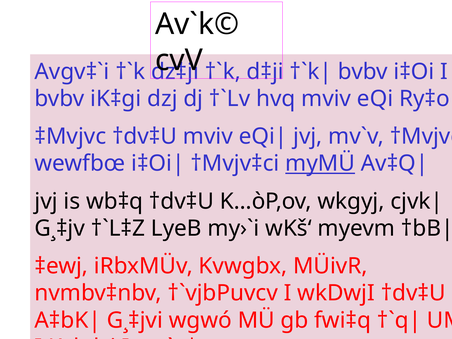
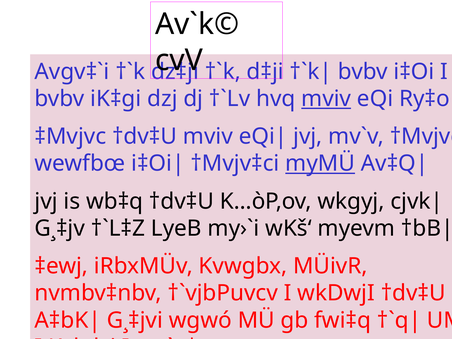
mviv underline: none -> present (326, 99)
